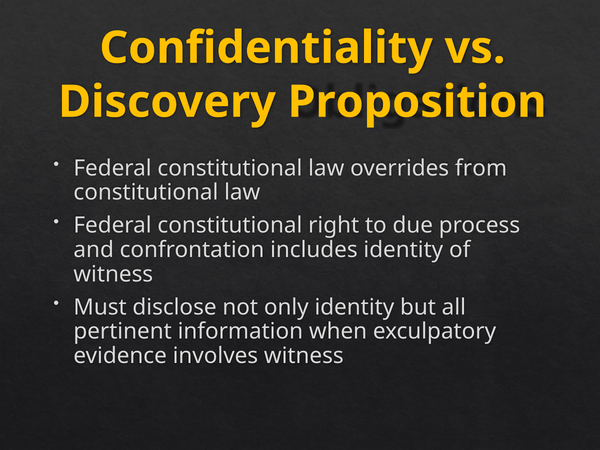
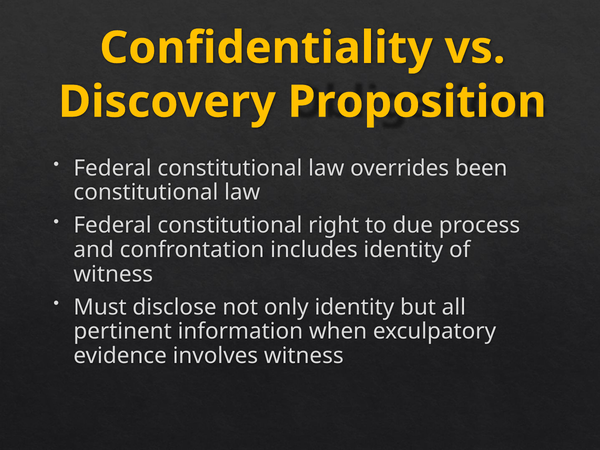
from: from -> been (481, 168)
